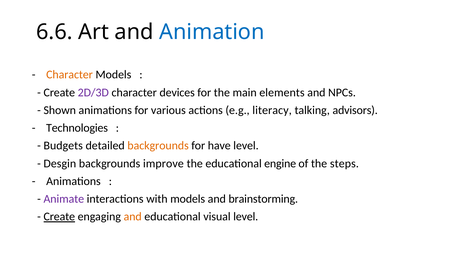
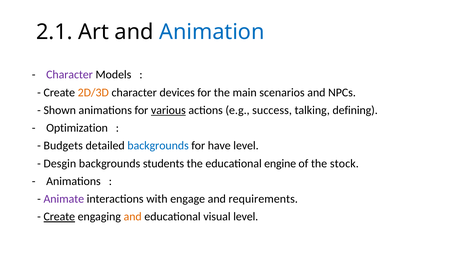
6.6: 6.6 -> 2.1 (54, 32)
Character colour: orange -> purple (70, 75)
2D/3D colour: purple -> orange (93, 92)
elements: elements -> scenarios (282, 92)
various underline: none -> present (168, 110)
literacy: literacy -> success (272, 110)
advisors: advisors -> defining (355, 110)
Technologies: Technologies -> Optimization (77, 128)
backgrounds colour: orange -> blue (158, 145)
improve: improve -> students (164, 163)
steps: steps -> stock (344, 163)
with models: models -> engage (188, 199)
brainstorming: brainstorming -> requirements (263, 199)
